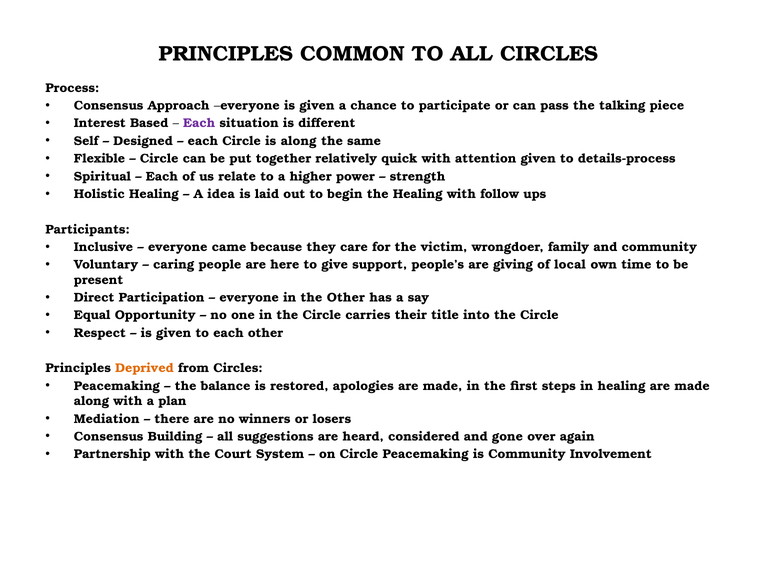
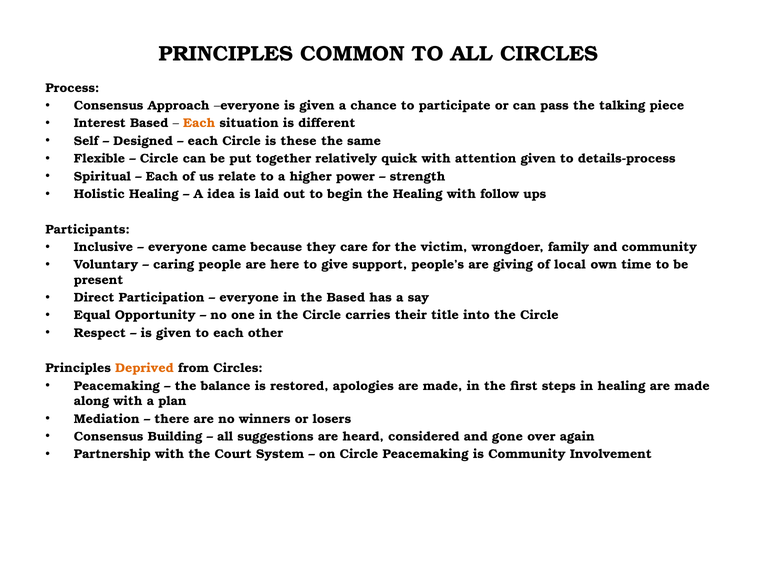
Each colour: purple -> orange (199, 123)
is along: along -> these (299, 141)
the Other: Other -> Based (346, 297)
